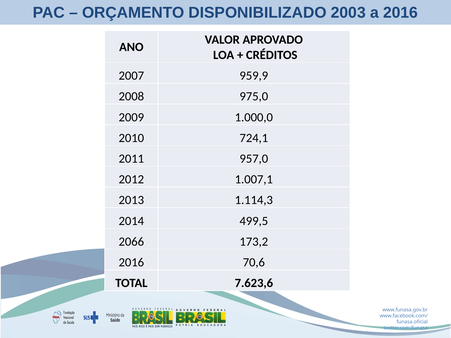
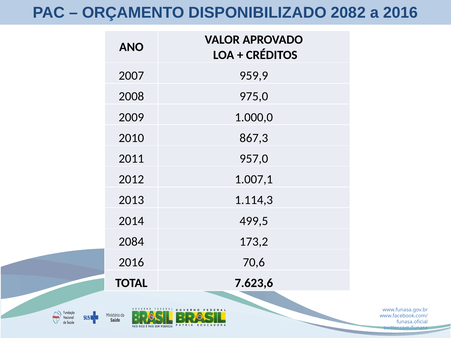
2003: 2003 -> 2082 (348, 13)
724,1: 724,1 -> 867,3 (254, 138)
2066: 2066 -> 2084 (131, 242)
